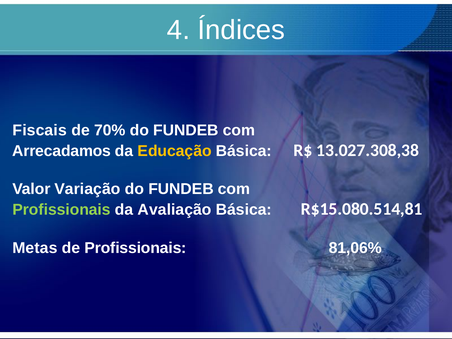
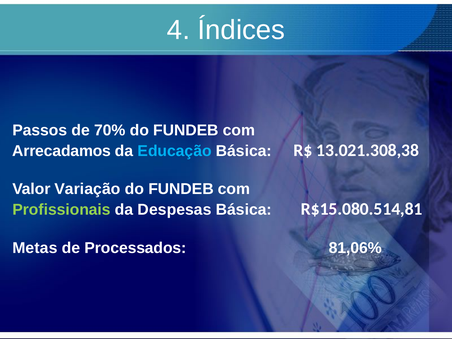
Fiscais: Fiscais -> Passos (40, 130)
Educação colour: yellow -> light blue (175, 151)
13.027.308,38: 13.027.308,38 -> 13.021.308,38 (368, 150)
Avaliação: Avaliação -> Despesas (175, 210)
de Profissionais: Profissionais -> Processados (136, 248)
